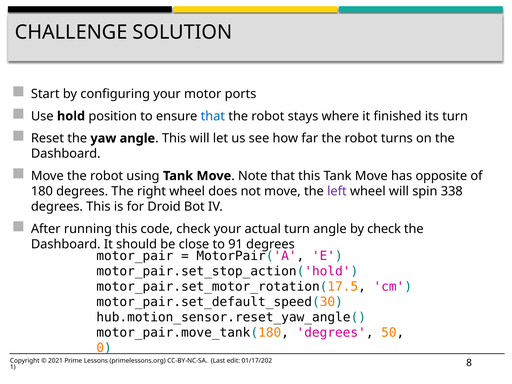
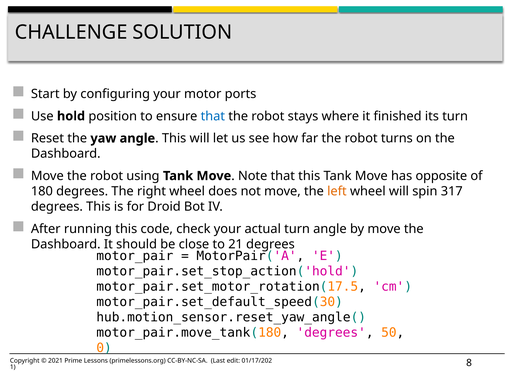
left colour: purple -> orange (337, 191)
338: 338 -> 317 (452, 191)
by check: check -> move (384, 229)
91: 91 -> 21 (236, 244)
